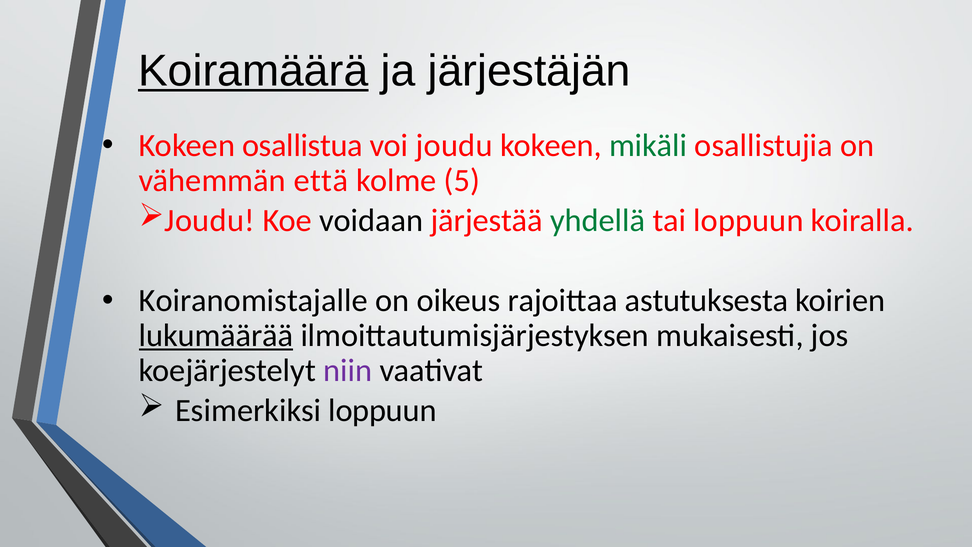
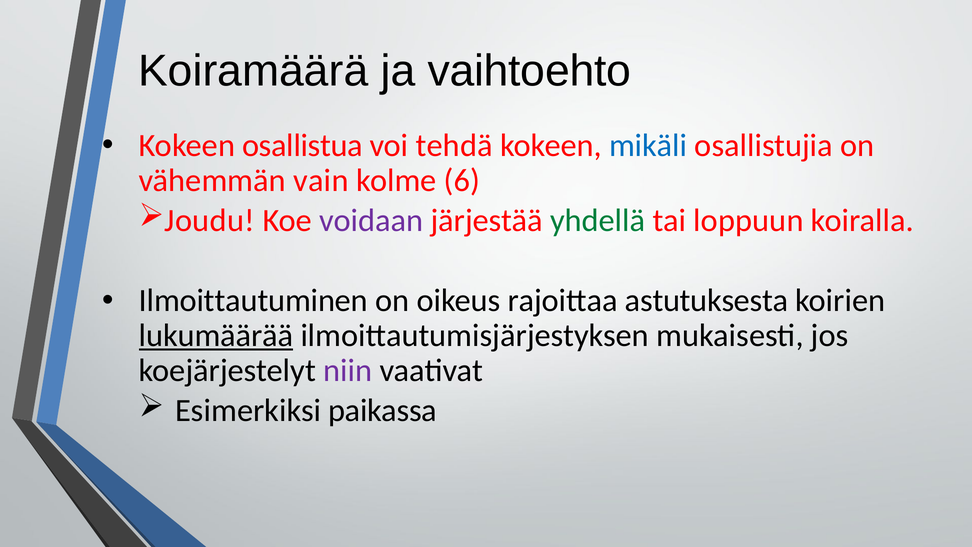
Koiramäärä underline: present -> none (253, 71)
järjestäjän: järjestäjän -> vaihtoehto (529, 71)
voi joudu: joudu -> tehdä (454, 145)
mikäli colour: green -> blue (648, 145)
että: että -> vain (321, 180)
5: 5 -> 6 (462, 180)
voidaan colour: black -> purple (371, 220)
Koiranomistajalle: Koiranomistajalle -> Ilmoittautuminen (253, 300)
Esimerkiksi loppuun: loppuun -> paikassa (383, 411)
